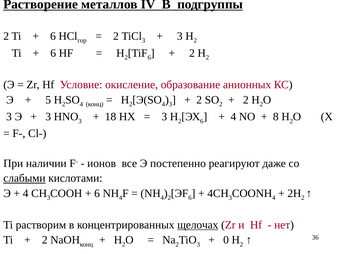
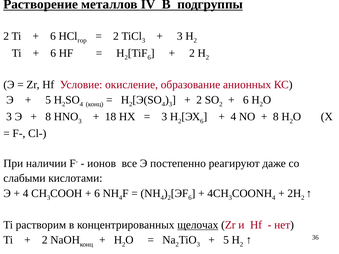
2: 2 -> 6 (246, 100)
3: 3 -> 8 (48, 117)
слабыми underline: present -> none (24, 178)
0: 0 -> 5 (226, 240)
